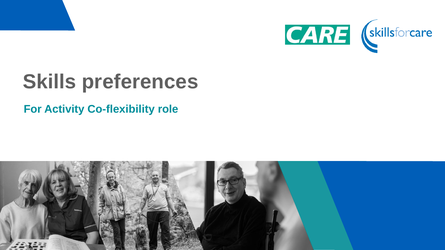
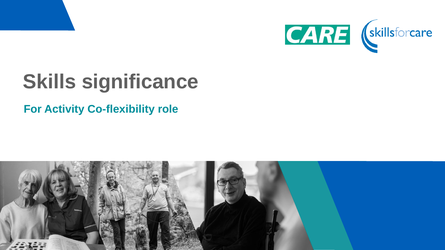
preferences: preferences -> significance (140, 82)
